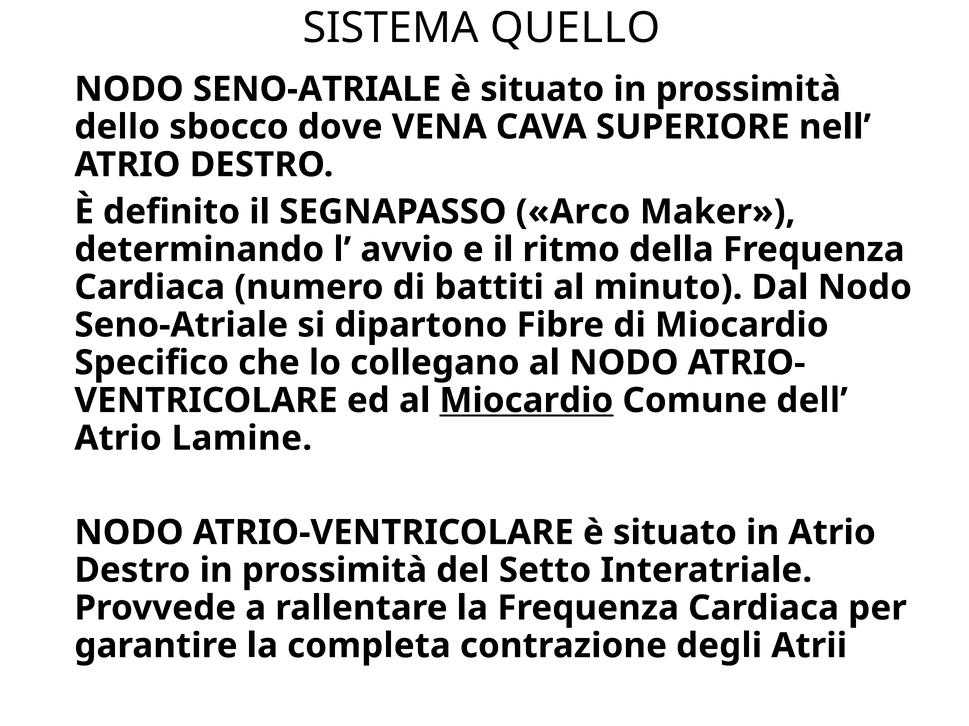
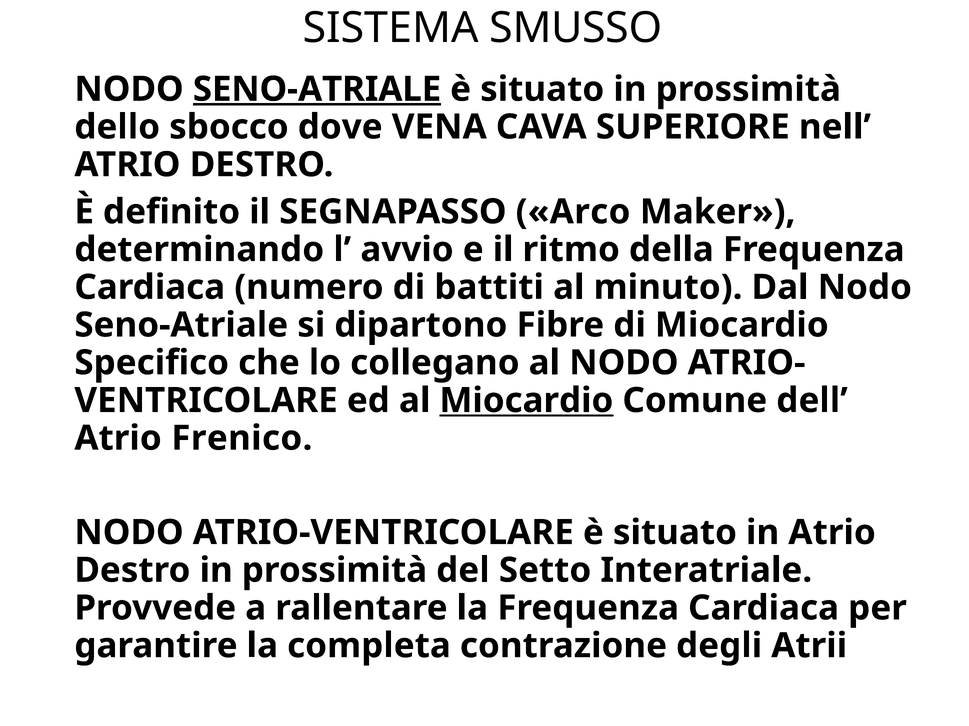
QUELLO: QUELLO -> SMUSSO (576, 28)
SENO-ATRIALE underline: none -> present (317, 89)
Lamine: Lamine -> Frenico (242, 439)
